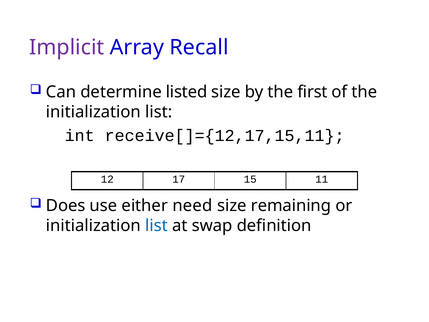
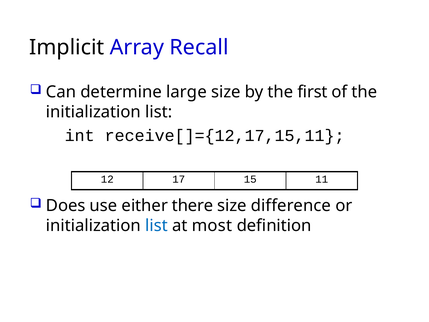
Implicit colour: purple -> black (67, 47)
listed: listed -> large (186, 92)
need: need -> there (193, 206)
remaining: remaining -> difference (291, 206)
swap: swap -> most (212, 226)
